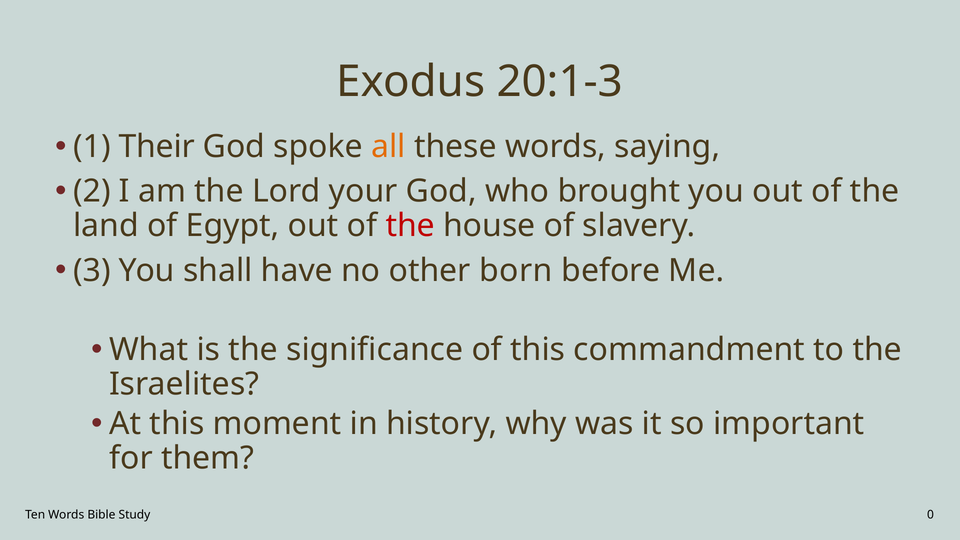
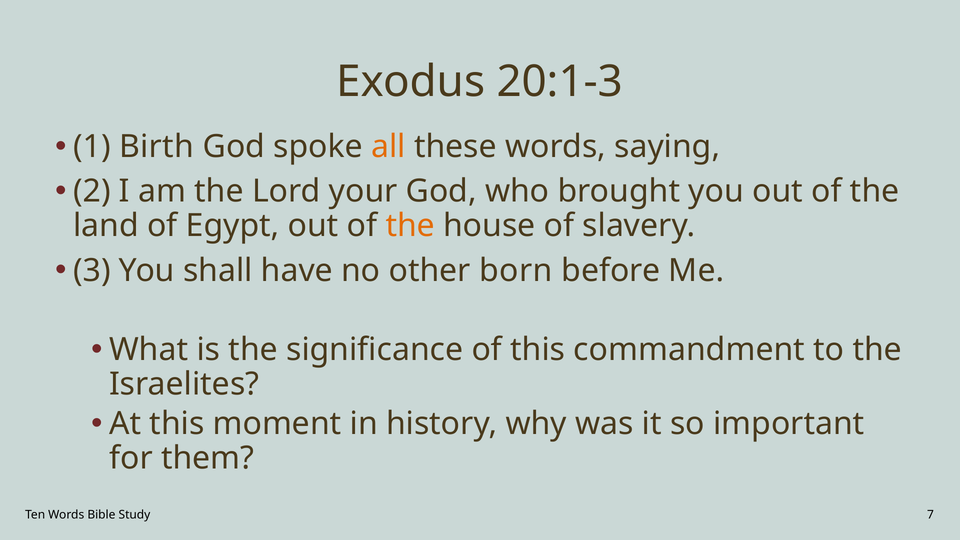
Their: Their -> Birth (157, 147)
the colour: red -> orange (410, 226)
0: 0 -> 7 (930, 515)
